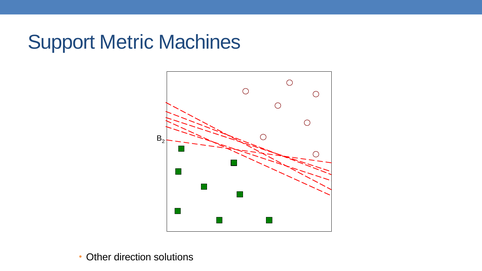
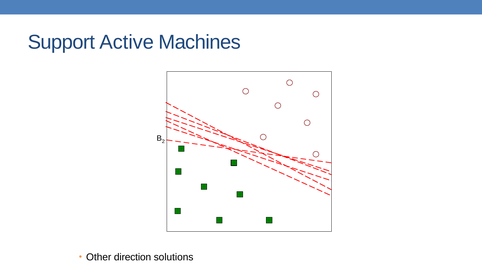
Metric: Metric -> Active (127, 42)
